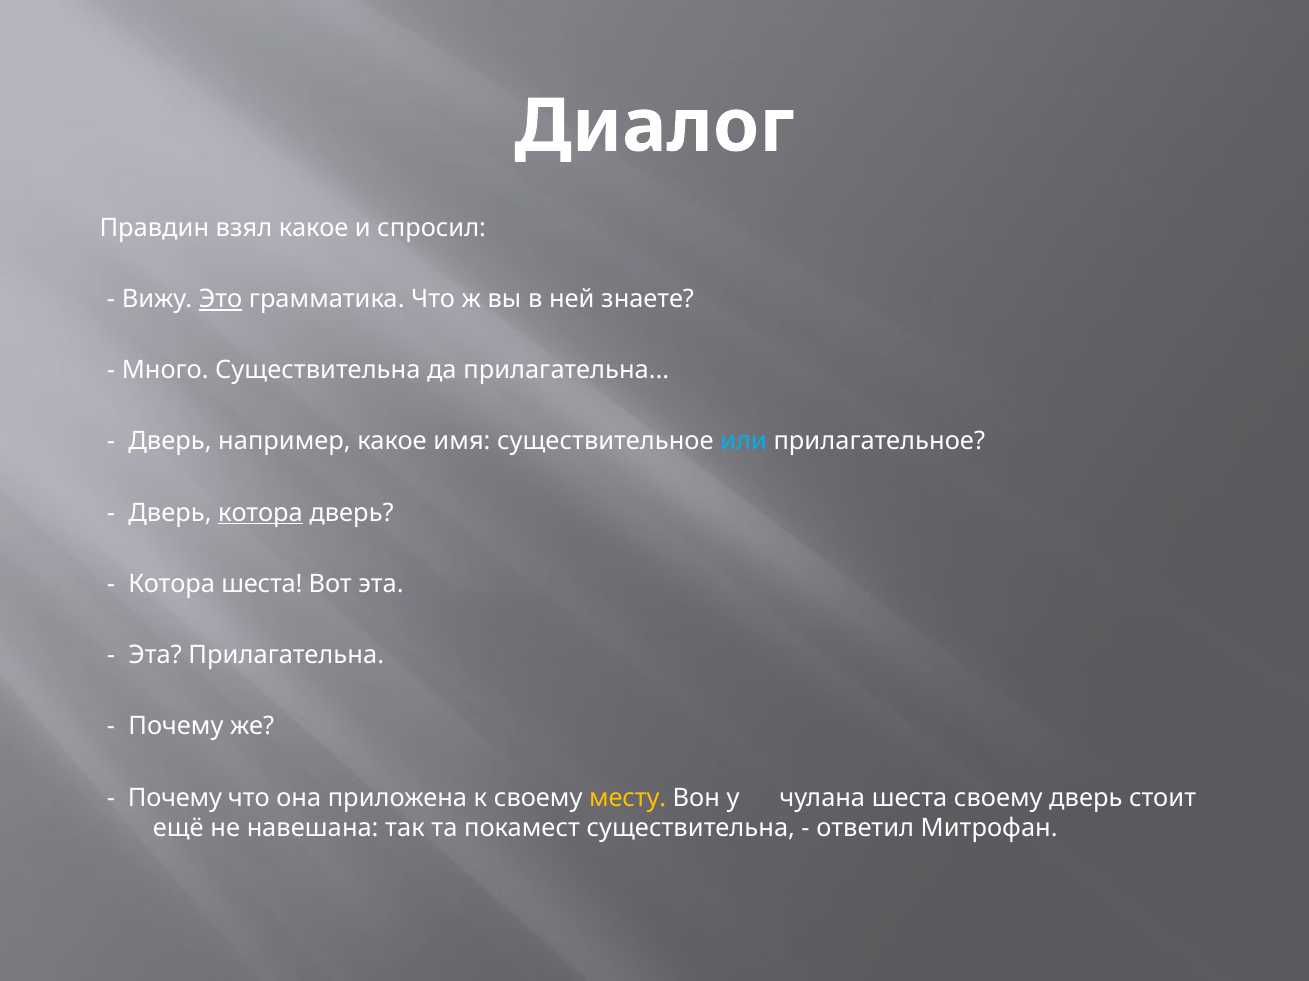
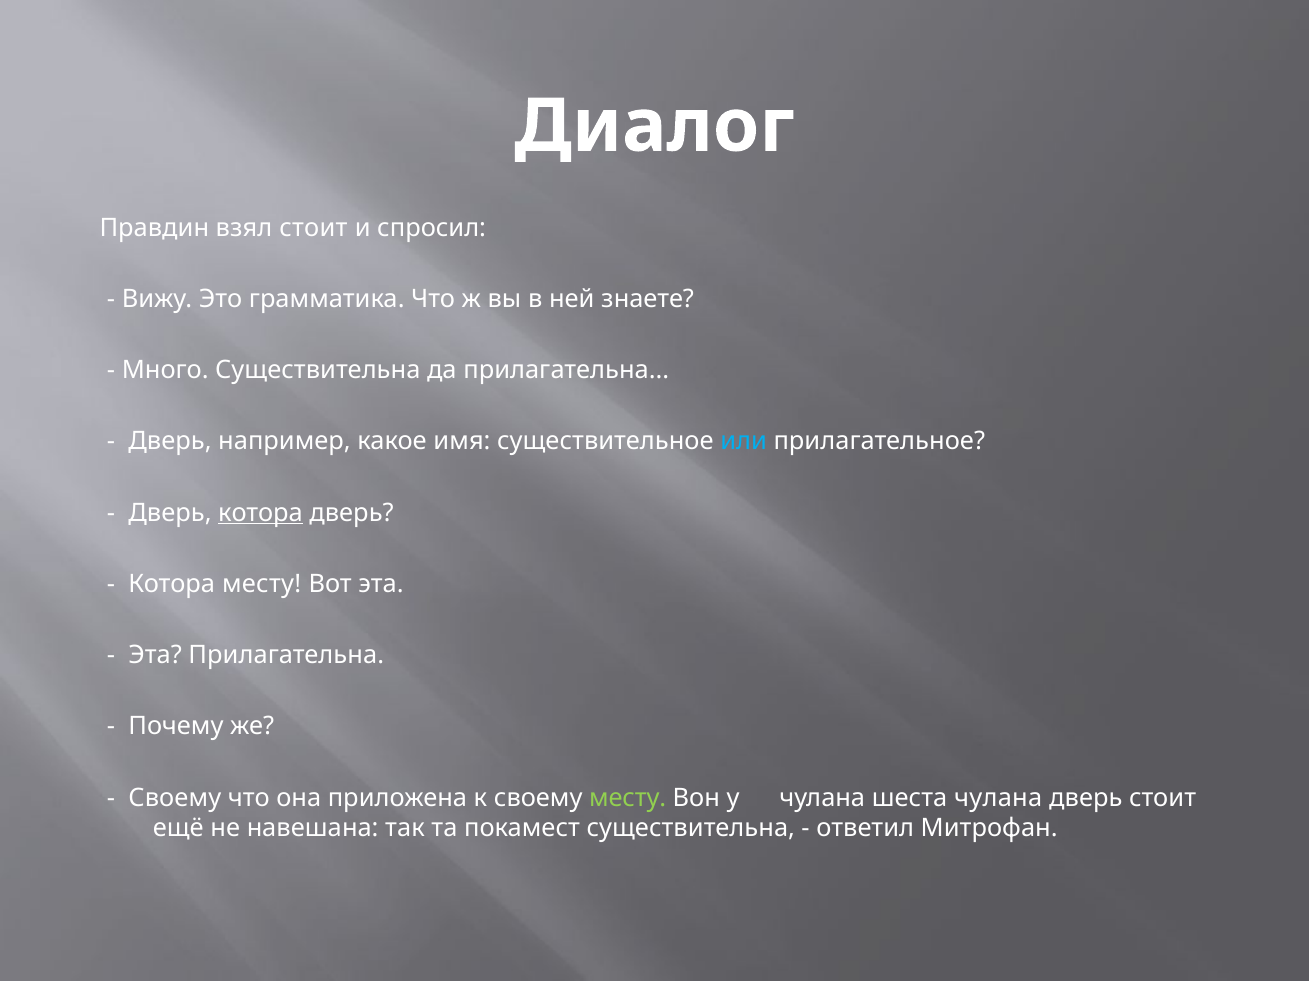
взял какое: какое -> стоит (313, 228)
Это underline: present -> none (221, 299)
Котора шеста: шеста -> месту (262, 584)
Почему: Почему -> Своему (175, 798)
месту colour: yellow -> light green (628, 798)
шеста своему: своему -> чулана (998, 798)
